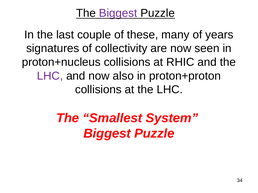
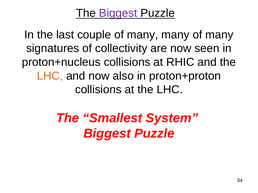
couple of these: these -> many (143, 35)
many of years: years -> many (219, 35)
LHC colour: purple -> orange (50, 76)
